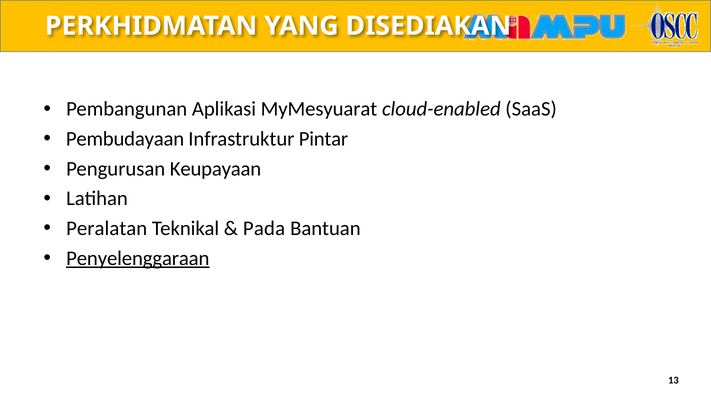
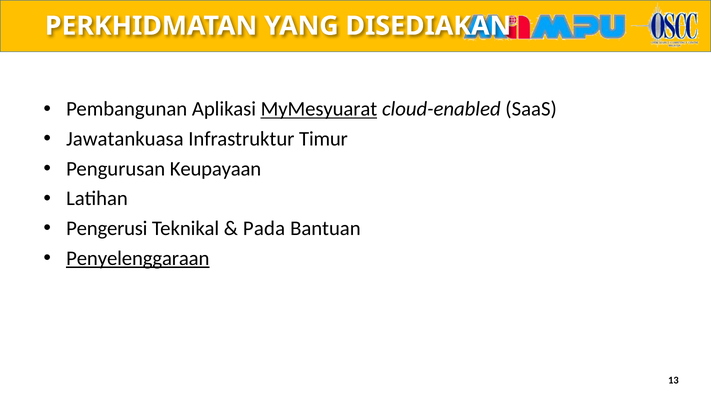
MyMesyuarat underline: none -> present (319, 109)
Pembudayaan: Pembudayaan -> Jawatankuasa (125, 139)
Pintar: Pintar -> Timur (323, 139)
Peralatan: Peralatan -> Pengerusi (107, 228)
